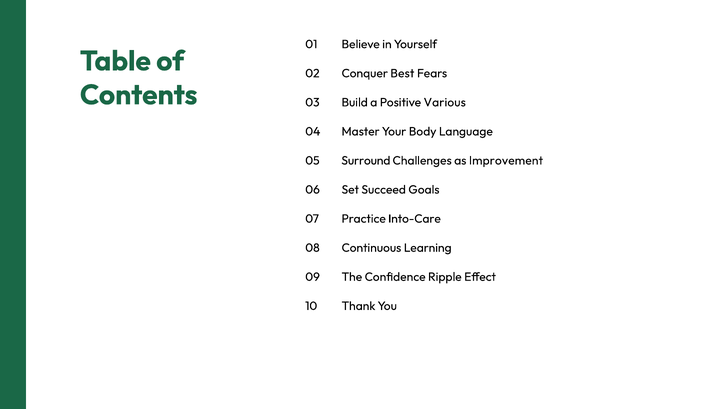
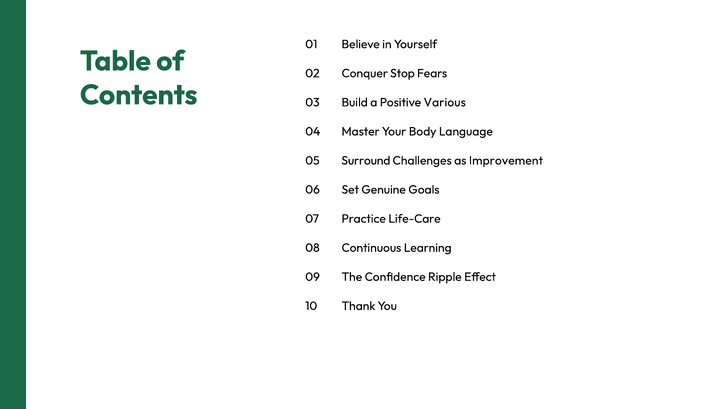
Best: Best -> Stop (402, 73)
Succeed: Succeed -> Genuine (384, 190)
Into-Care: Into-Care -> Life-Care (415, 219)
